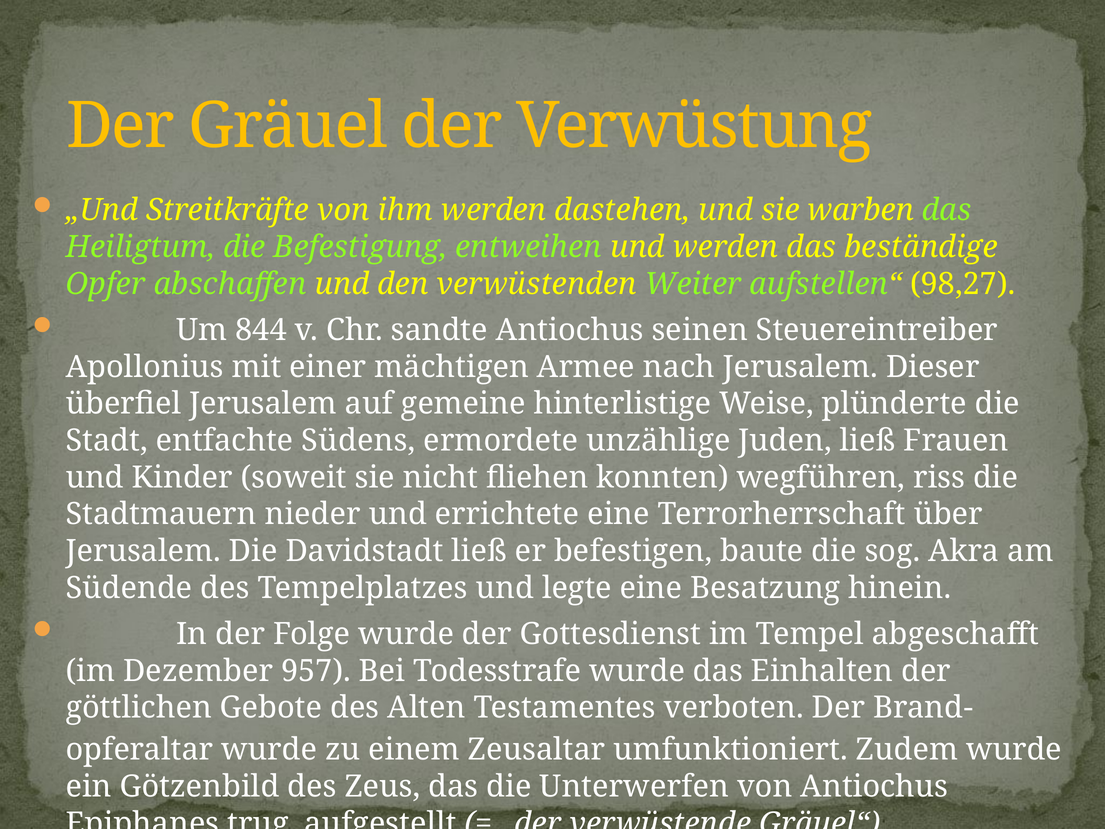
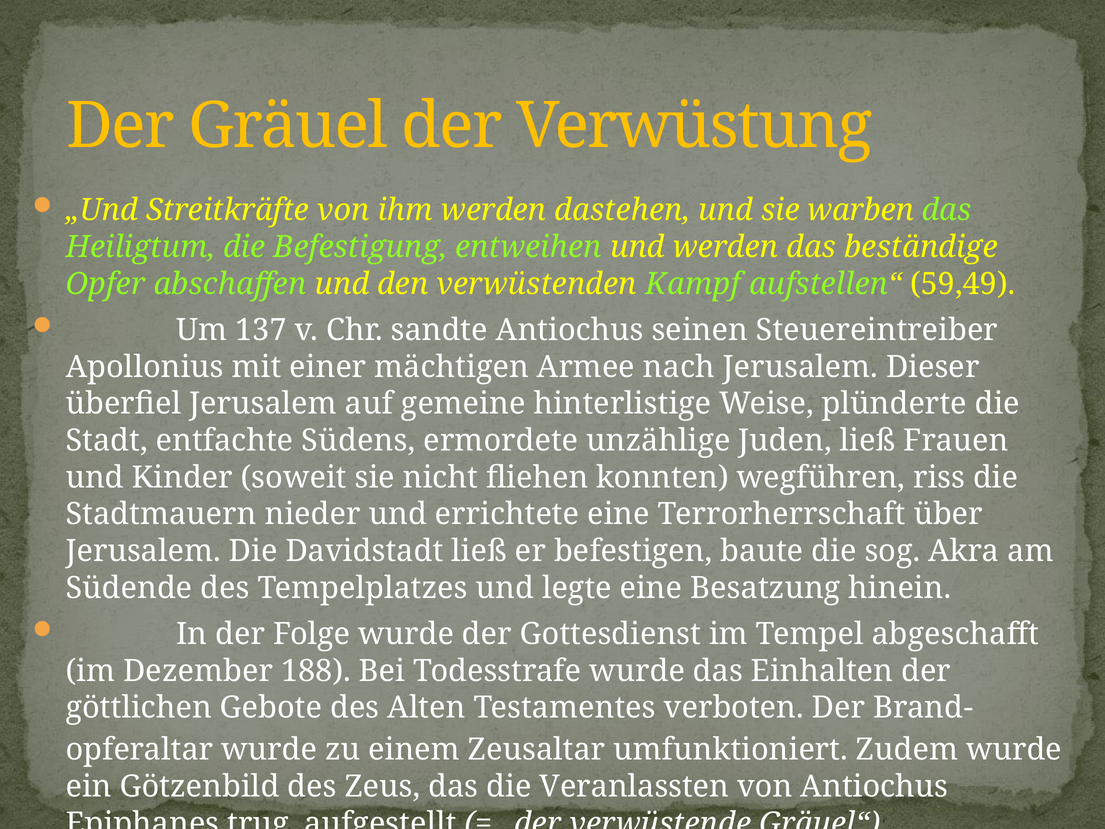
Weiter: Weiter -> Kampf (693, 284)
98,27: 98,27 -> 59,49 (963, 284)
844: 844 -> 137 (261, 330)
957: 957 -> 188 (316, 671)
Unterwerfen: Unterwerfen -> Veranlassten (634, 786)
